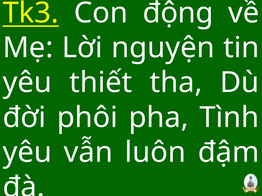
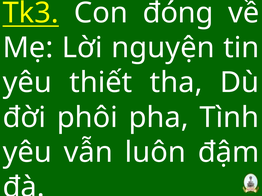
động: động -> đóng (178, 13)
